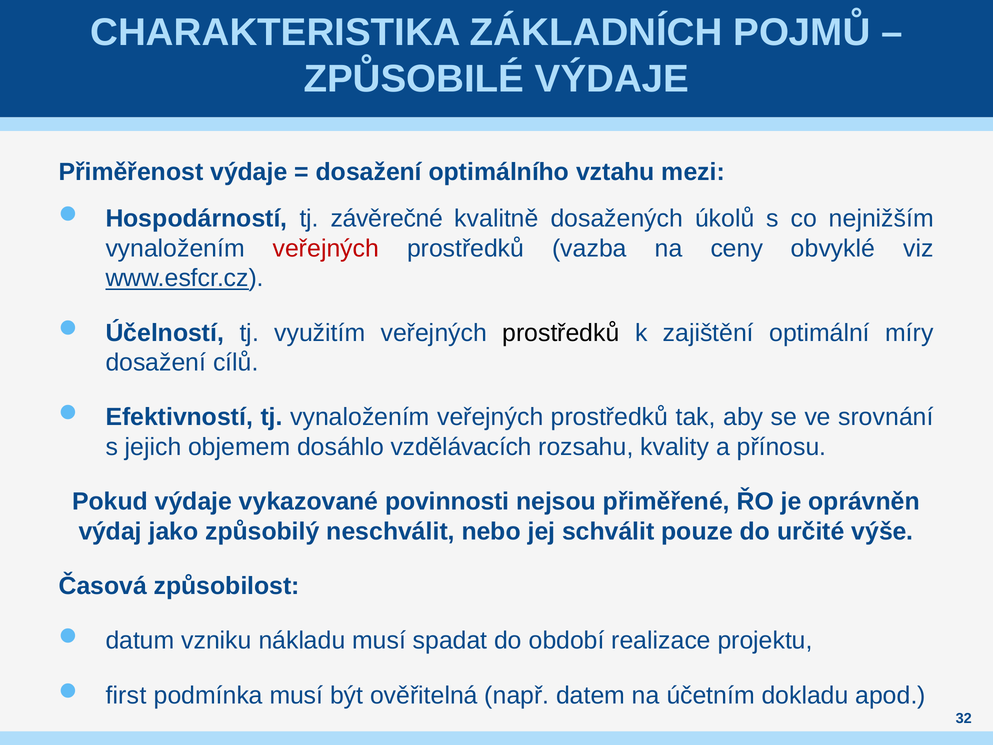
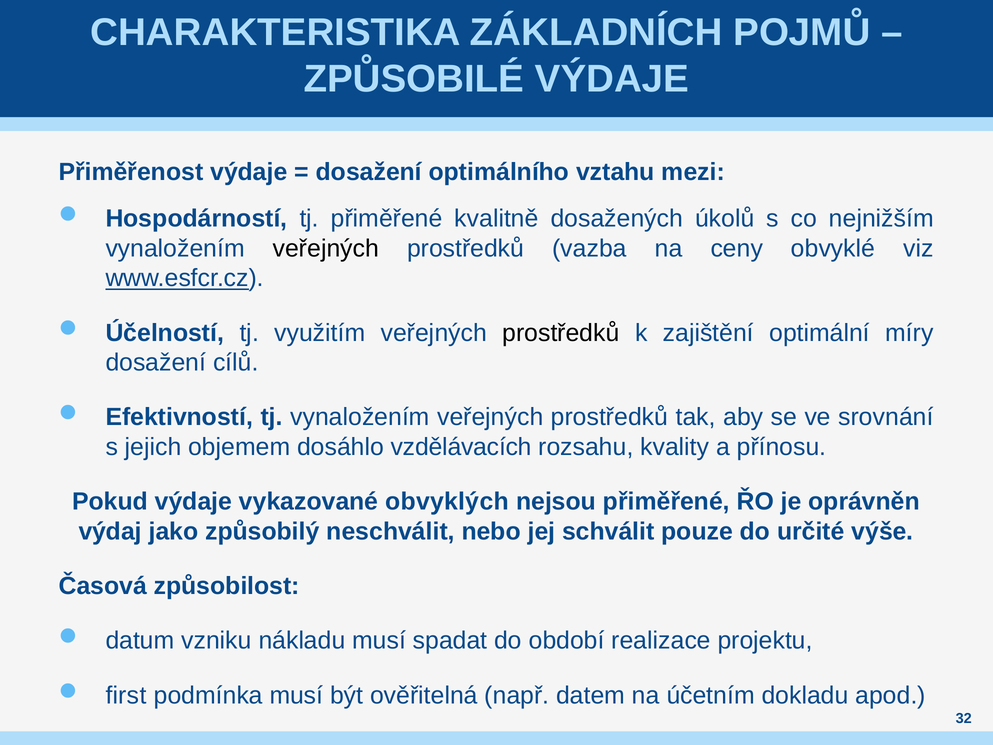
tj závěrečné: závěrečné -> přiměřené (387, 219)
veřejných colour: red -> black (326, 248)
povinnosti: povinnosti -> obvyklých (447, 502)
